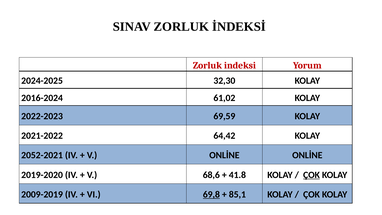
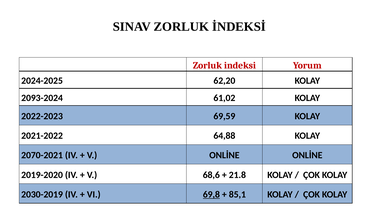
32,30: 32,30 -> 62,20 (224, 81)
2016-2024: 2016-2024 -> 2093-2024 (42, 98)
64,42: 64,42 -> 64,88 (224, 136)
2052-2021: 2052-2021 -> 2070-2021 (42, 155)
41.8: 41.8 -> 21.8 (237, 175)
ÇOK underline: present -> none (312, 175)
2009-2019: 2009-2019 -> 2030-2019 (42, 194)
